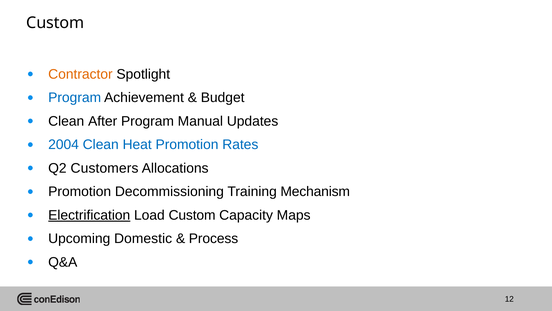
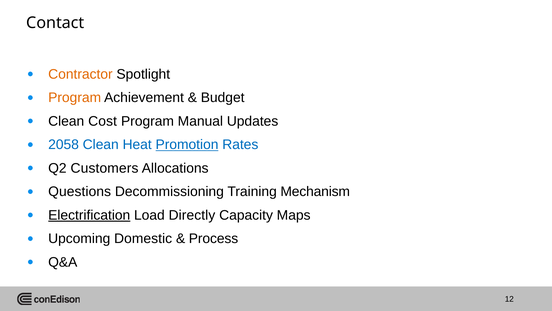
Custom: Custom -> Contact (55, 23)
Program colour: blue -> orange (75, 98)
After: After -> Cost (103, 121)
2004: 2004 -> 2058 (64, 145)
Promotion underline: none -> present (187, 145)
Promotion: Promotion -> Questions (80, 191)
Load Custom: Custom -> Directly (192, 215)
